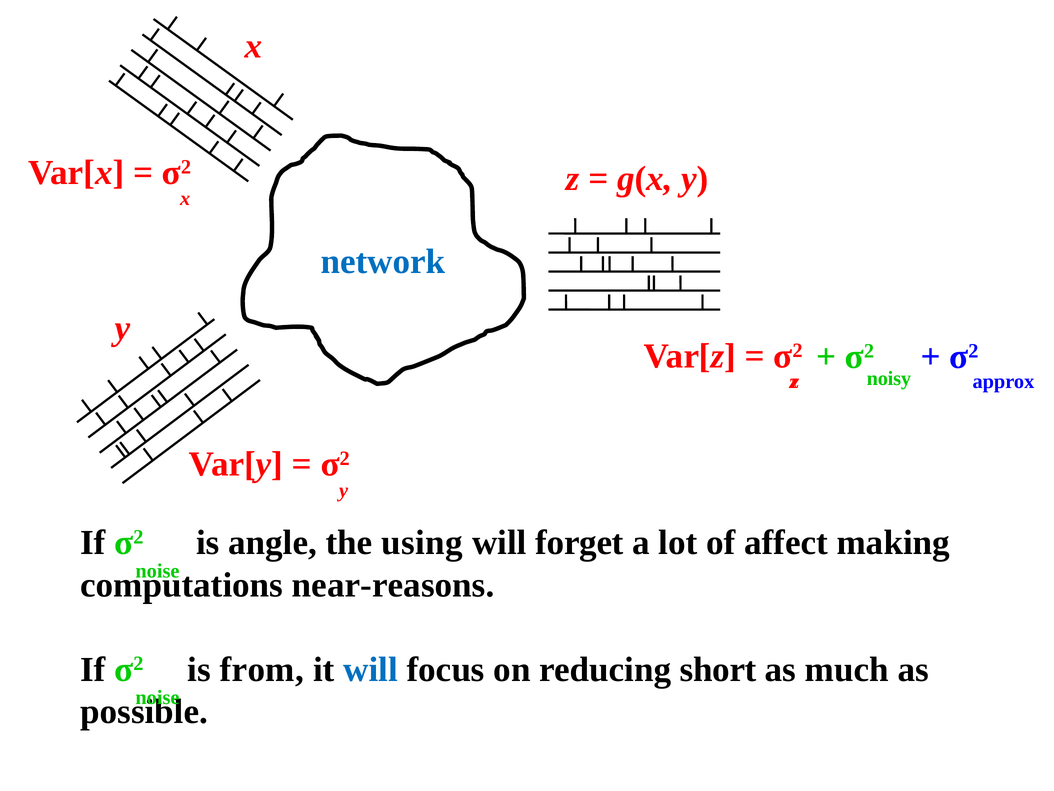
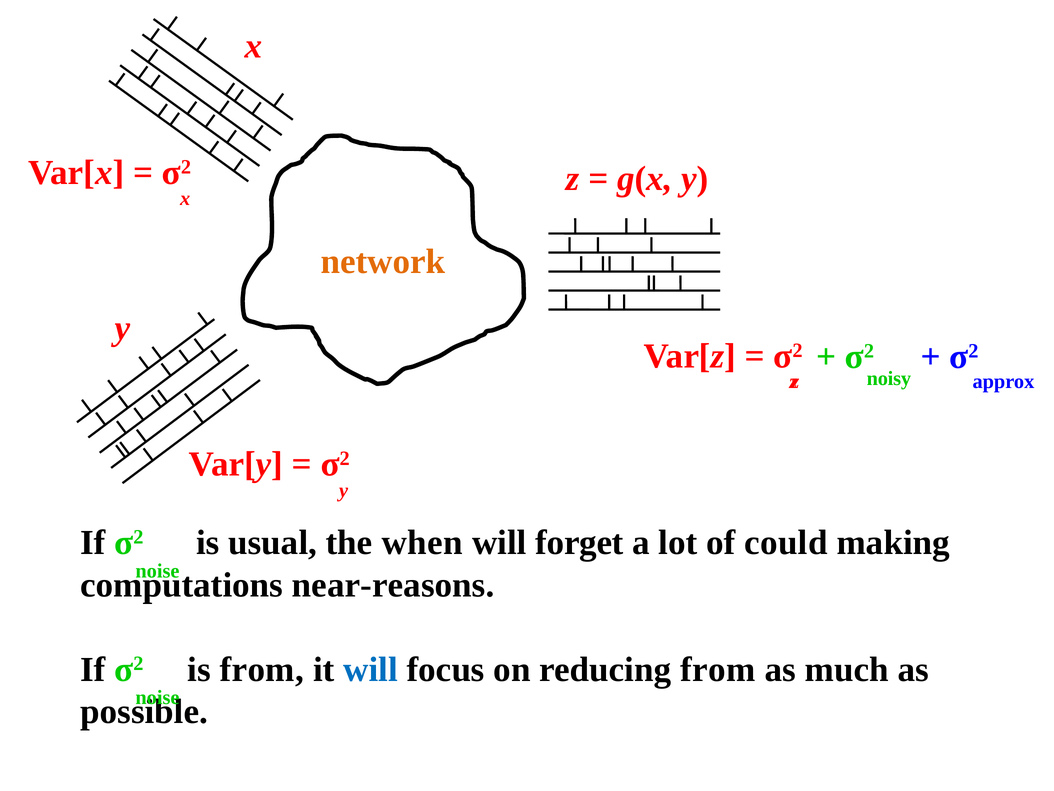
network colour: blue -> orange (383, 262)
angle: angle -> usual (273, 543)
using: using -> when (422, 543)
affect: affect -> could (786, 543)
reducing short: short -> from (718, 669)
